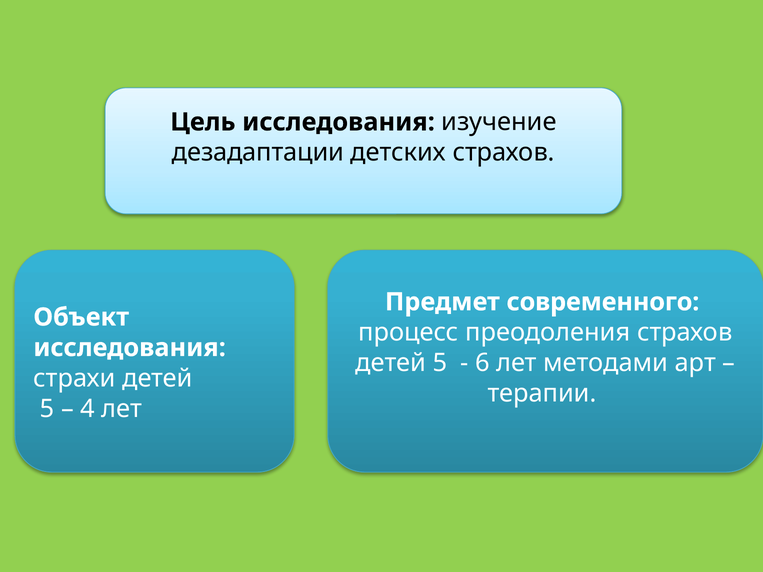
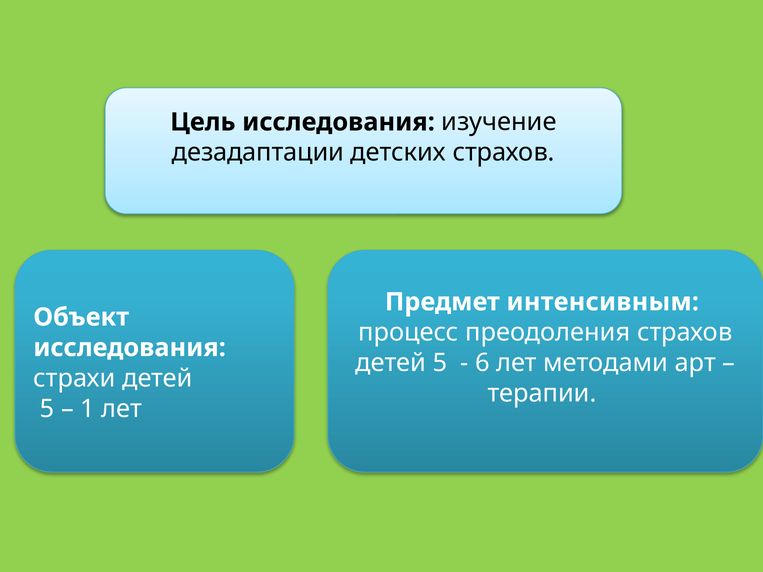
современного: современного -> интенсивным (603, 302)
4: 4 -> 1 (88, 409)
